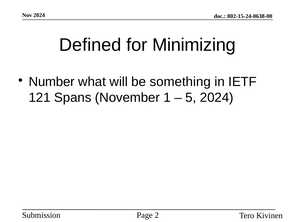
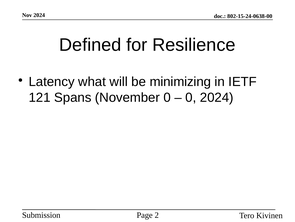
Minimizing: Minimizing -> Resilience (194, 45)
Number: Number -> Latency (52, 81)
something: something -> minimizing (180, 81)
November 1: 1 -> 0 (167, 97)
5: 5 -> 0 (191, 97)
